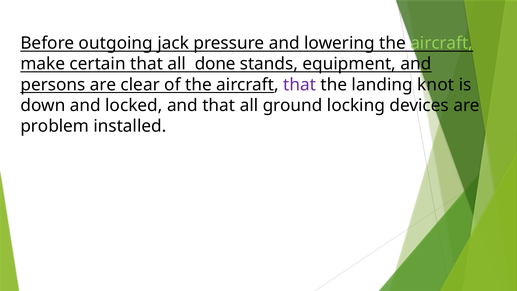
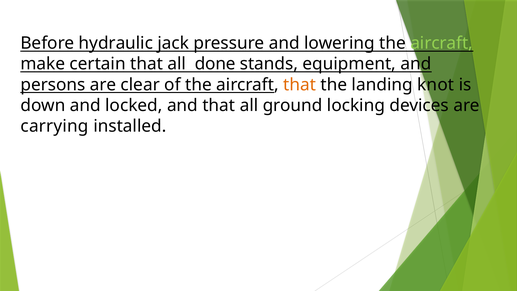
outgoing: outgoing -> hydraulic (116, 43)
that colour: purple -> orange (300, 85)
problem: problem -> carrying (55, 126)
